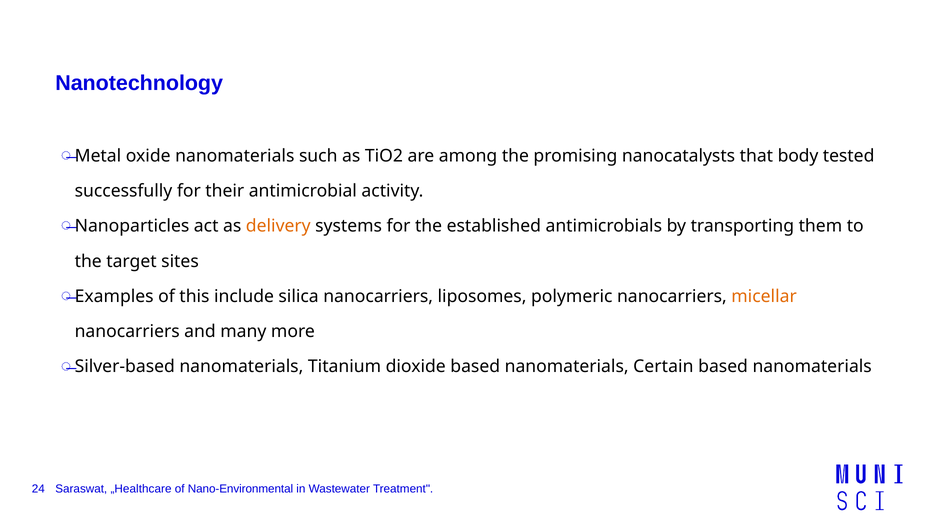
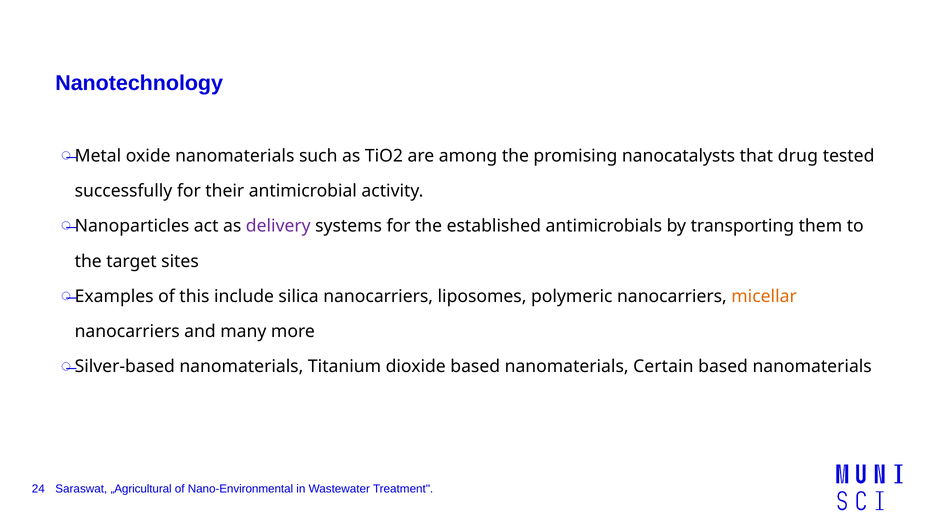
body: body -> drug (798, 156)
delivery colour: orange -> purple (278, 226)
„Healthcare: „Healthcare -> „Agricultural (141, 489)
